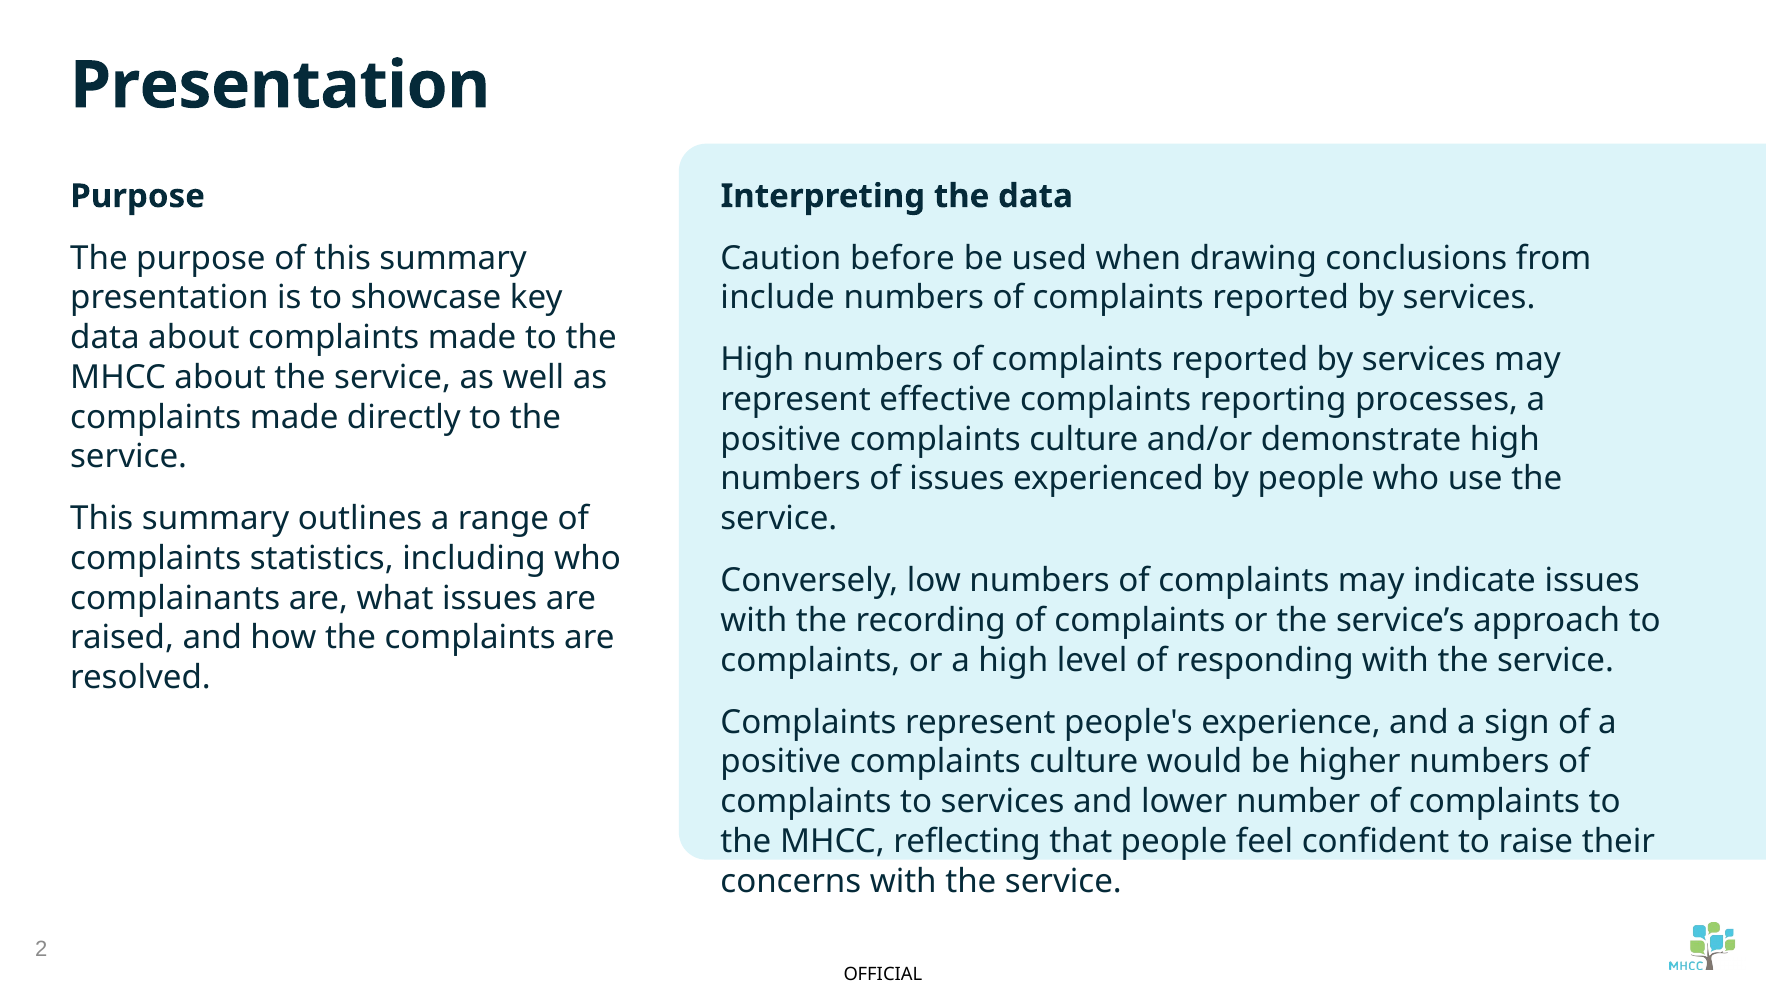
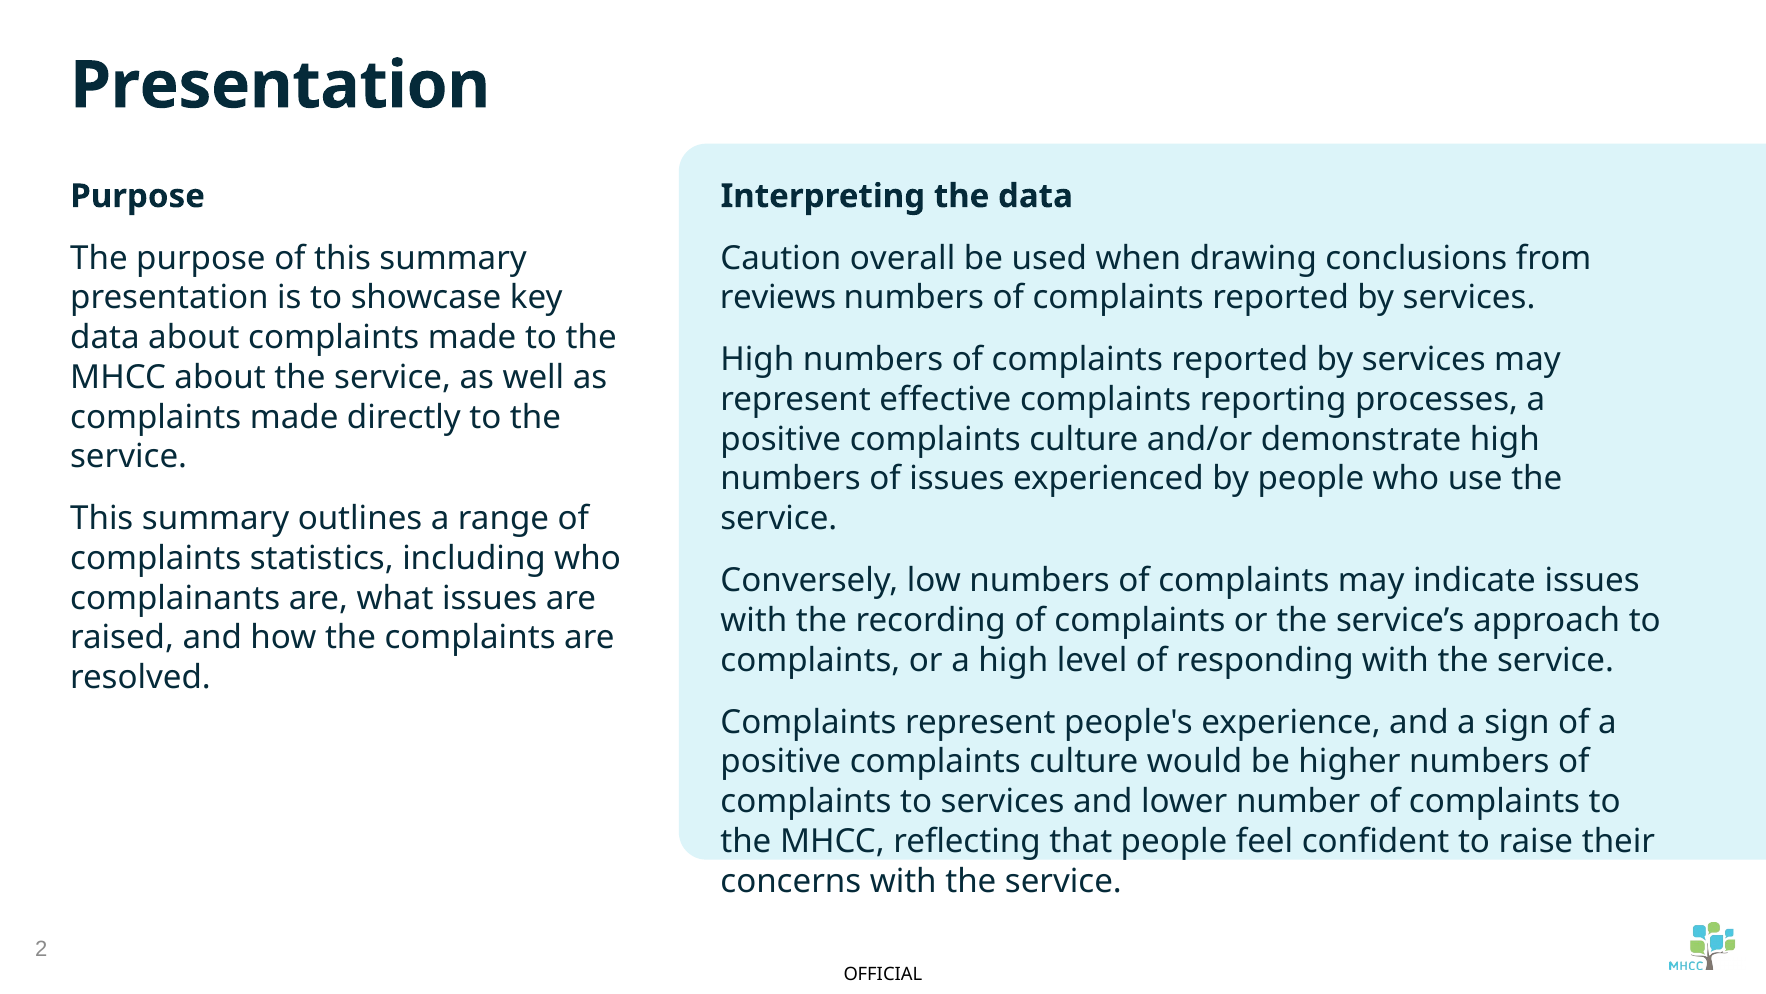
before: before -> overall (903, 258)
include: include -> reviews (778, 298)
